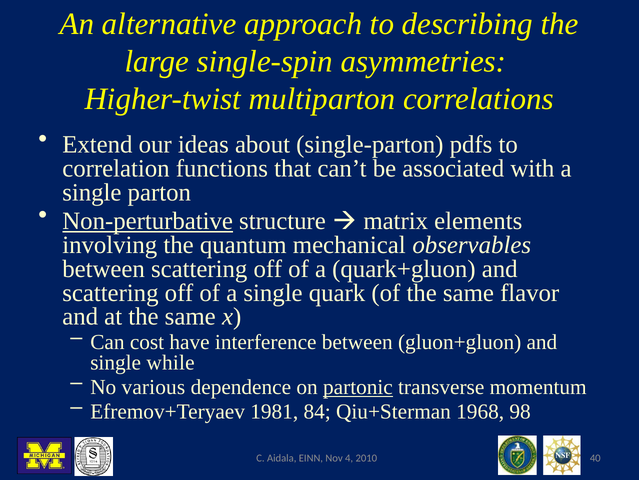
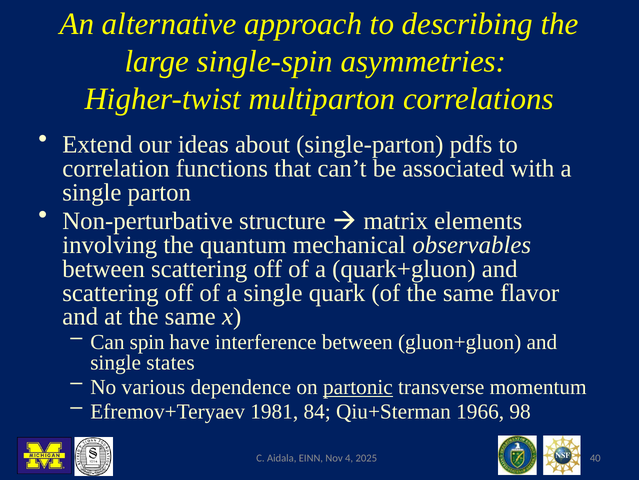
Non-perturbative underline: present -> none (148, 221)
cost: cost -> spin (147, 342)
while: while -> states (171, 362)
1968: 1968 -> 1966 (480, 411)
2010: 2010 -> 2025 (366, 458)
